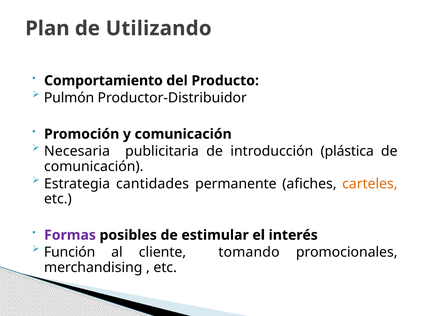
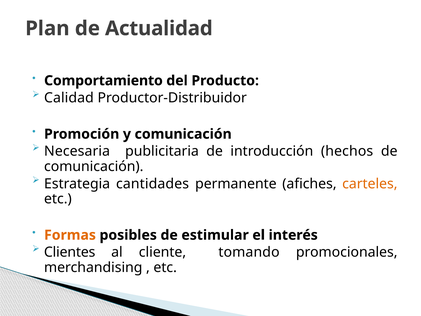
Utilizando: Utilizando -> Actualidad (159, 28)
Pulmón: Pulmón -> Calidad (69, 98)
plástica: plástica -> hechos (347, 151)
Formas colour: purple -> orange (70, 235)
Función: Función -> Clientes (70, 252)
